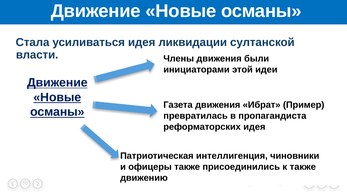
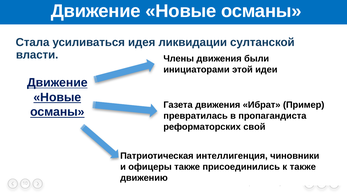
реформаторских идея: идея -> свой (254, 127)
